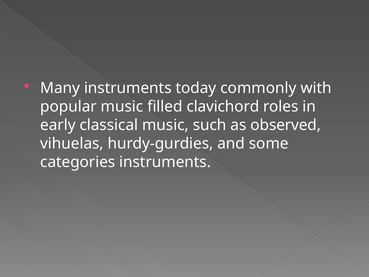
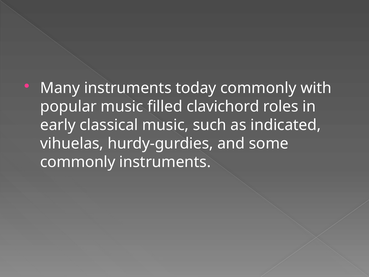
observed: observed -> indicated (286, 125)
categories: categories -> commonly (78, 162)
